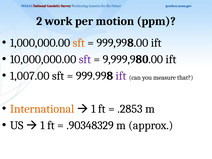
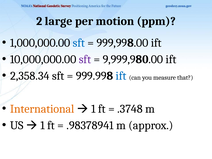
work: work -> large (59, 21)
sft colour: orange -> blue (79, 43)
1,007.00: 1,007.00 -> 2,358.34 (30, 76)
ift colour: purple -> blue (121, 76)
.2853: .2853 -> .3748 (130, 109)
.90348329: .90348329 -> .98378941 (90, 125)
